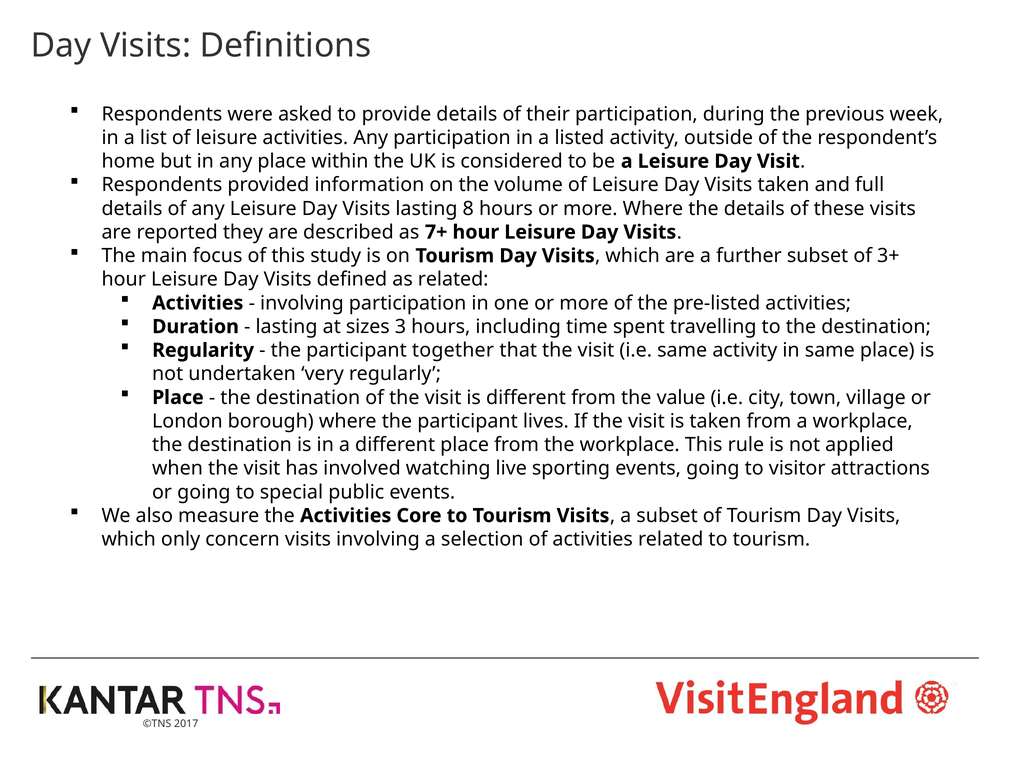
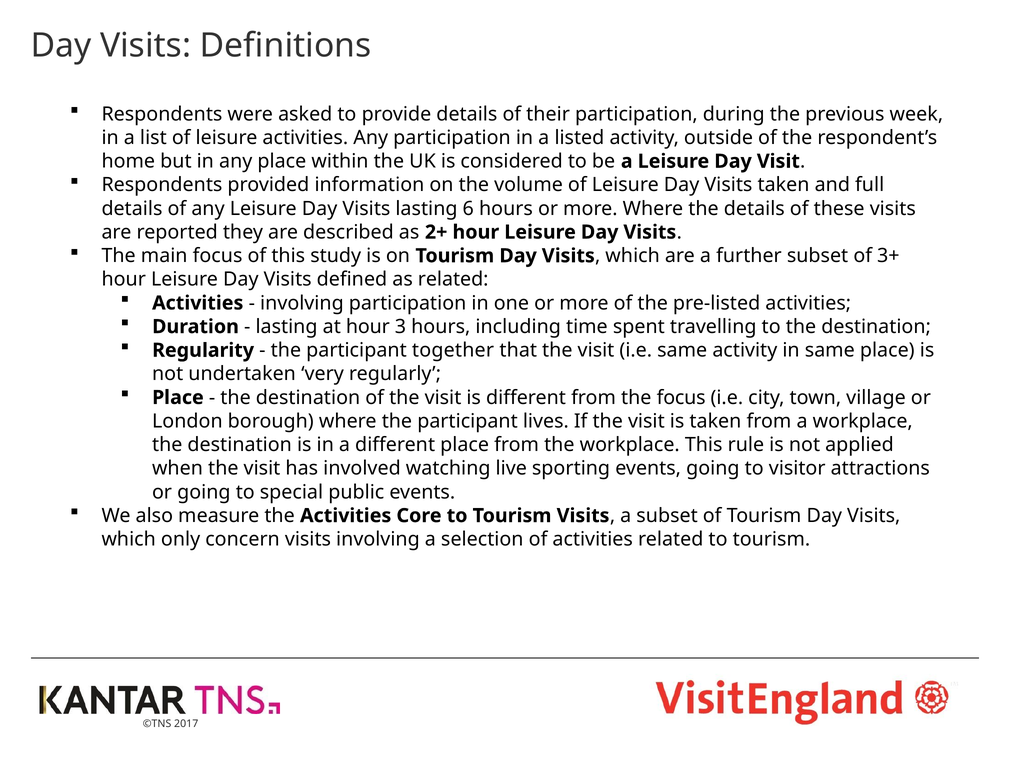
8: 8 -> 6 (468, 208)
7+: 7+ -> 2+ (436, 232)
at sizes: sizes -> hour (368, 326)
the value: value -> focus (681, 397)
